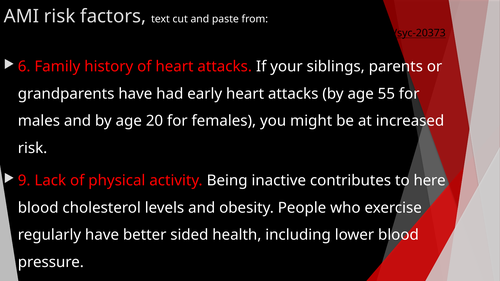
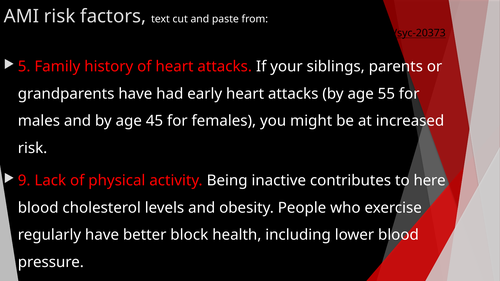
6: 6 -> 5 (24, 67)
20: 20 -> 45 (154, 121)
sided: sided -> block (189, 235)
